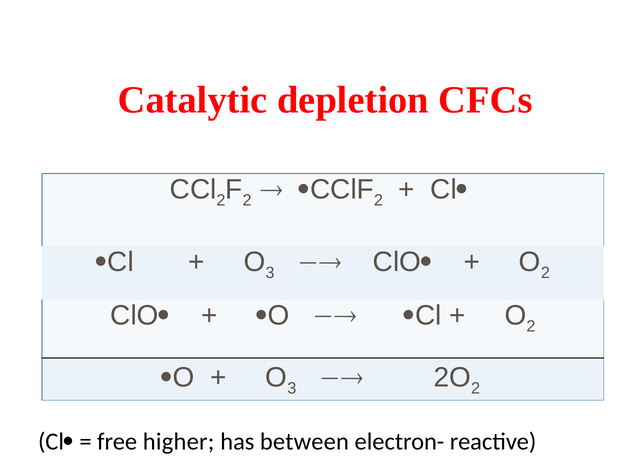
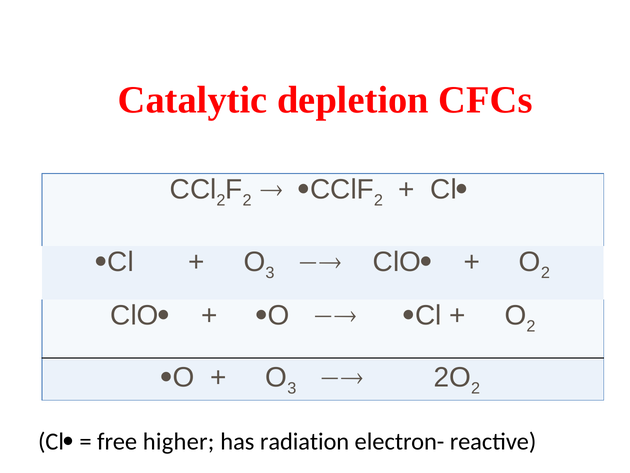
between: between -> radiation (305, 441)
